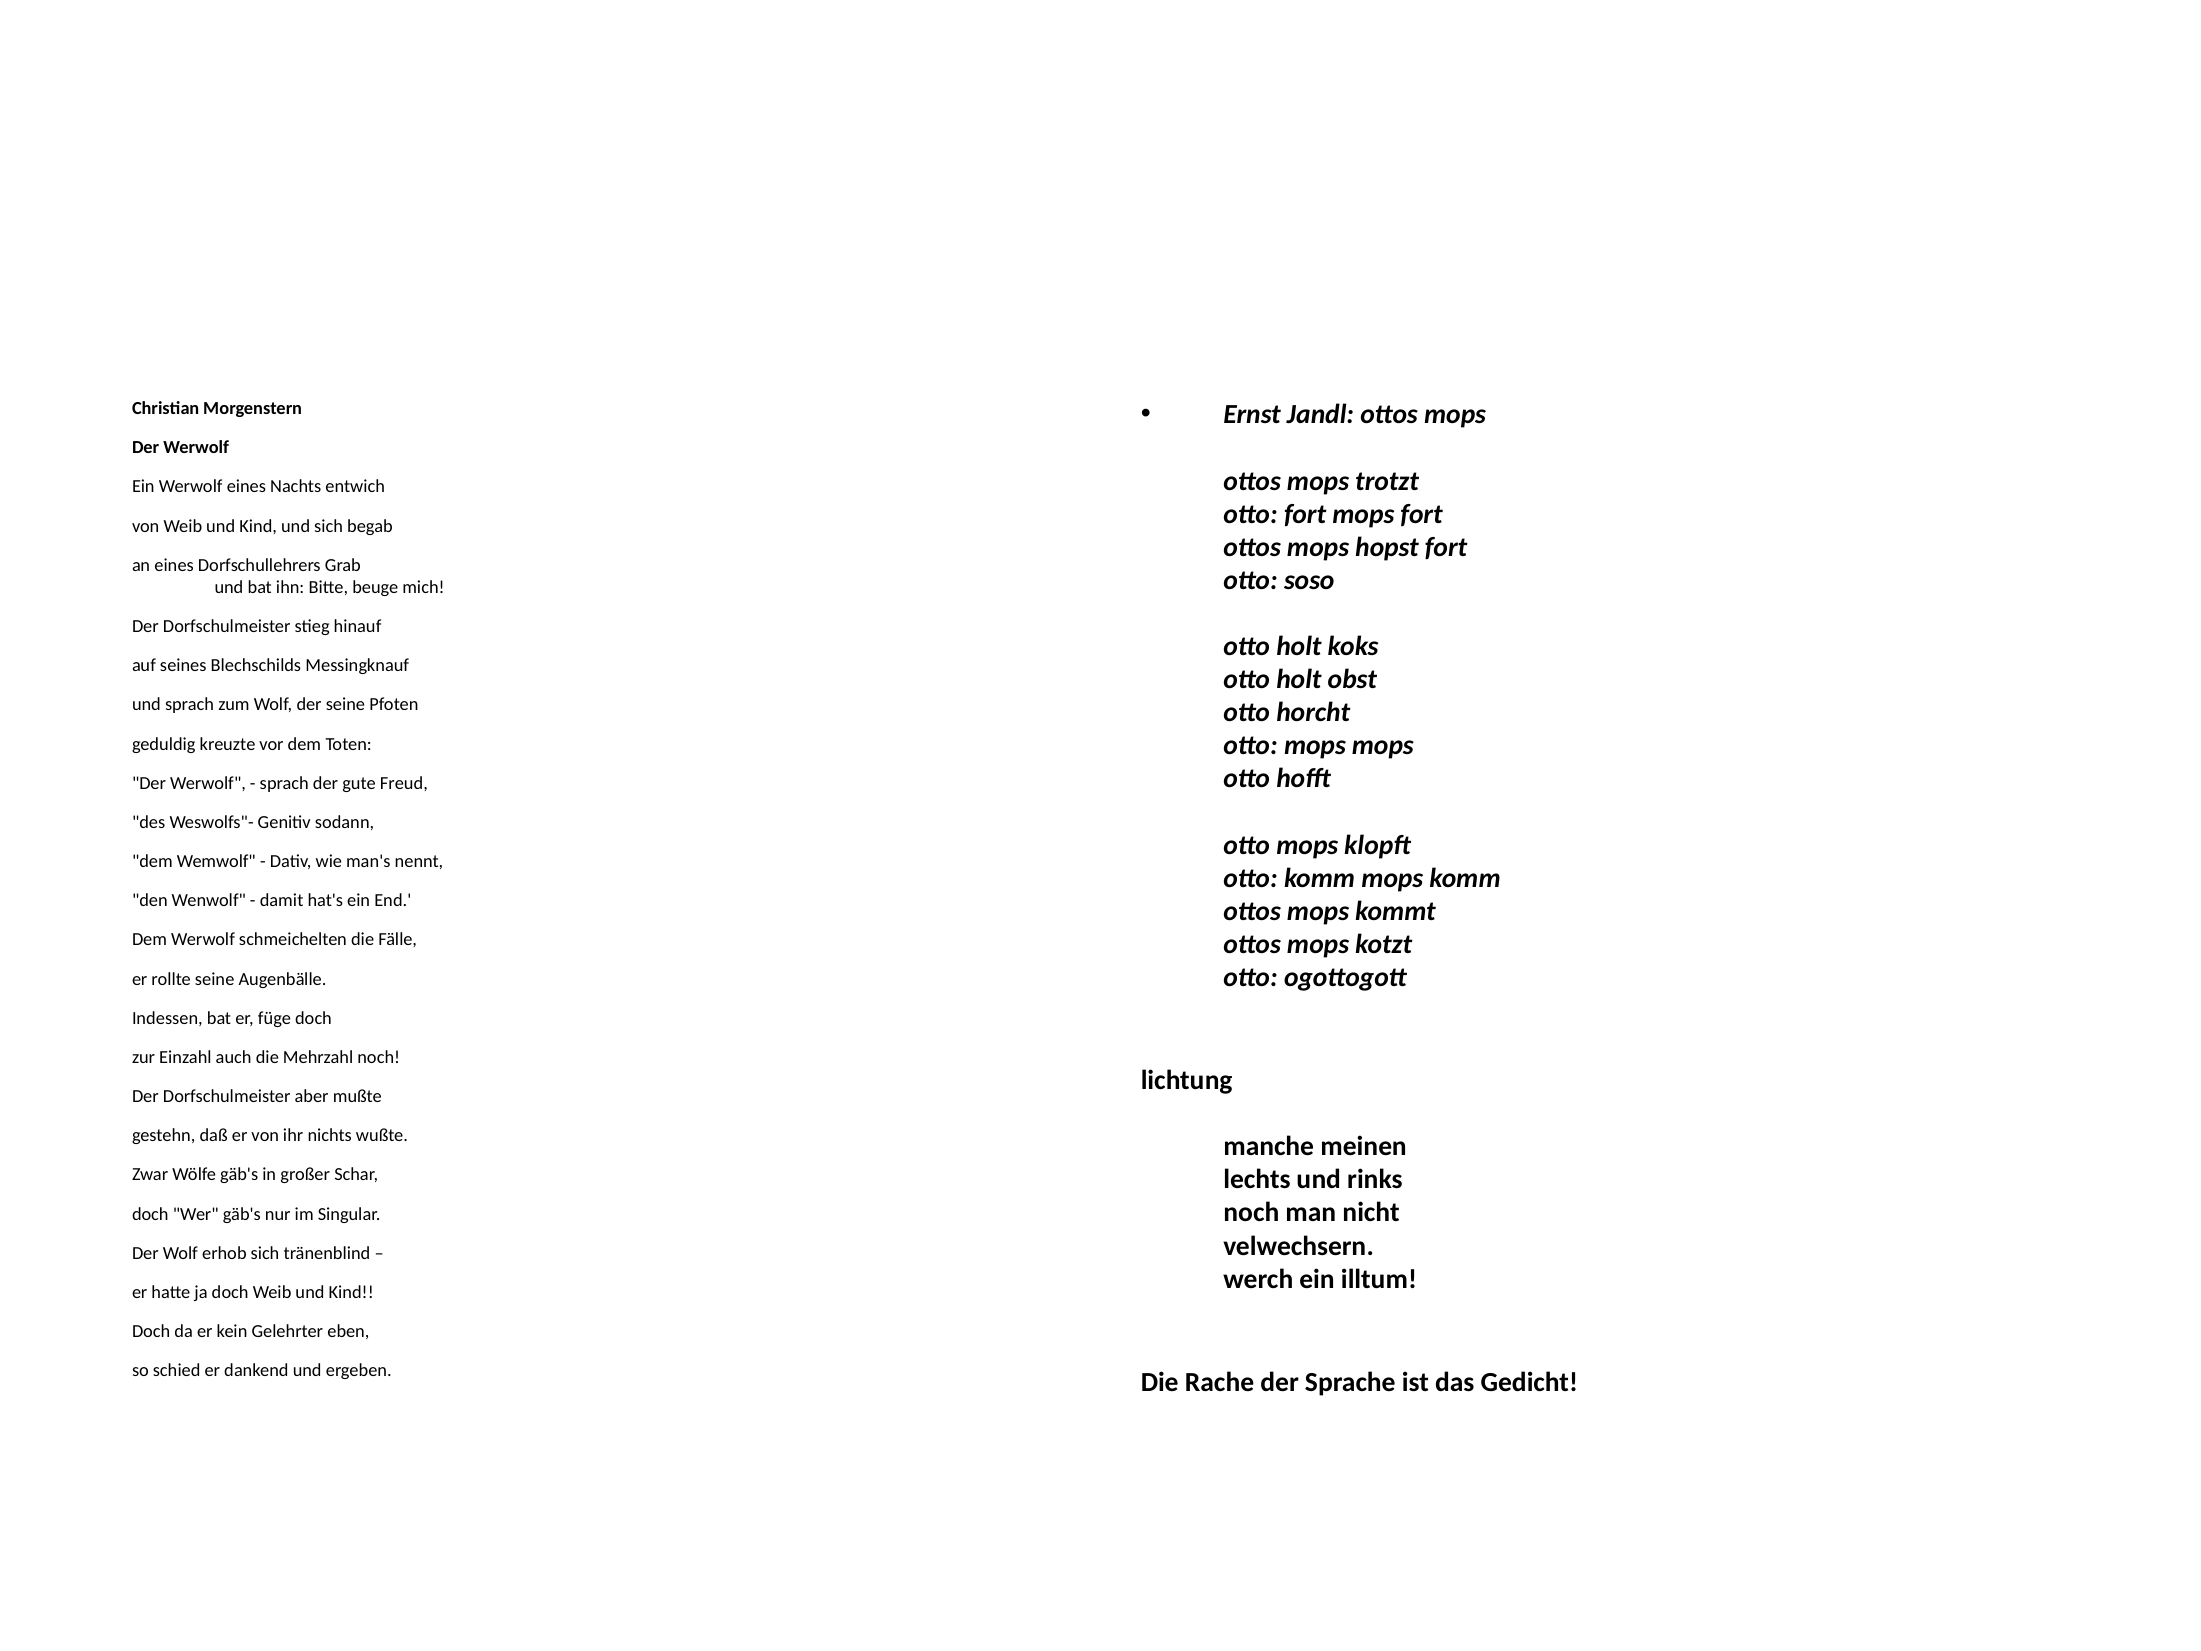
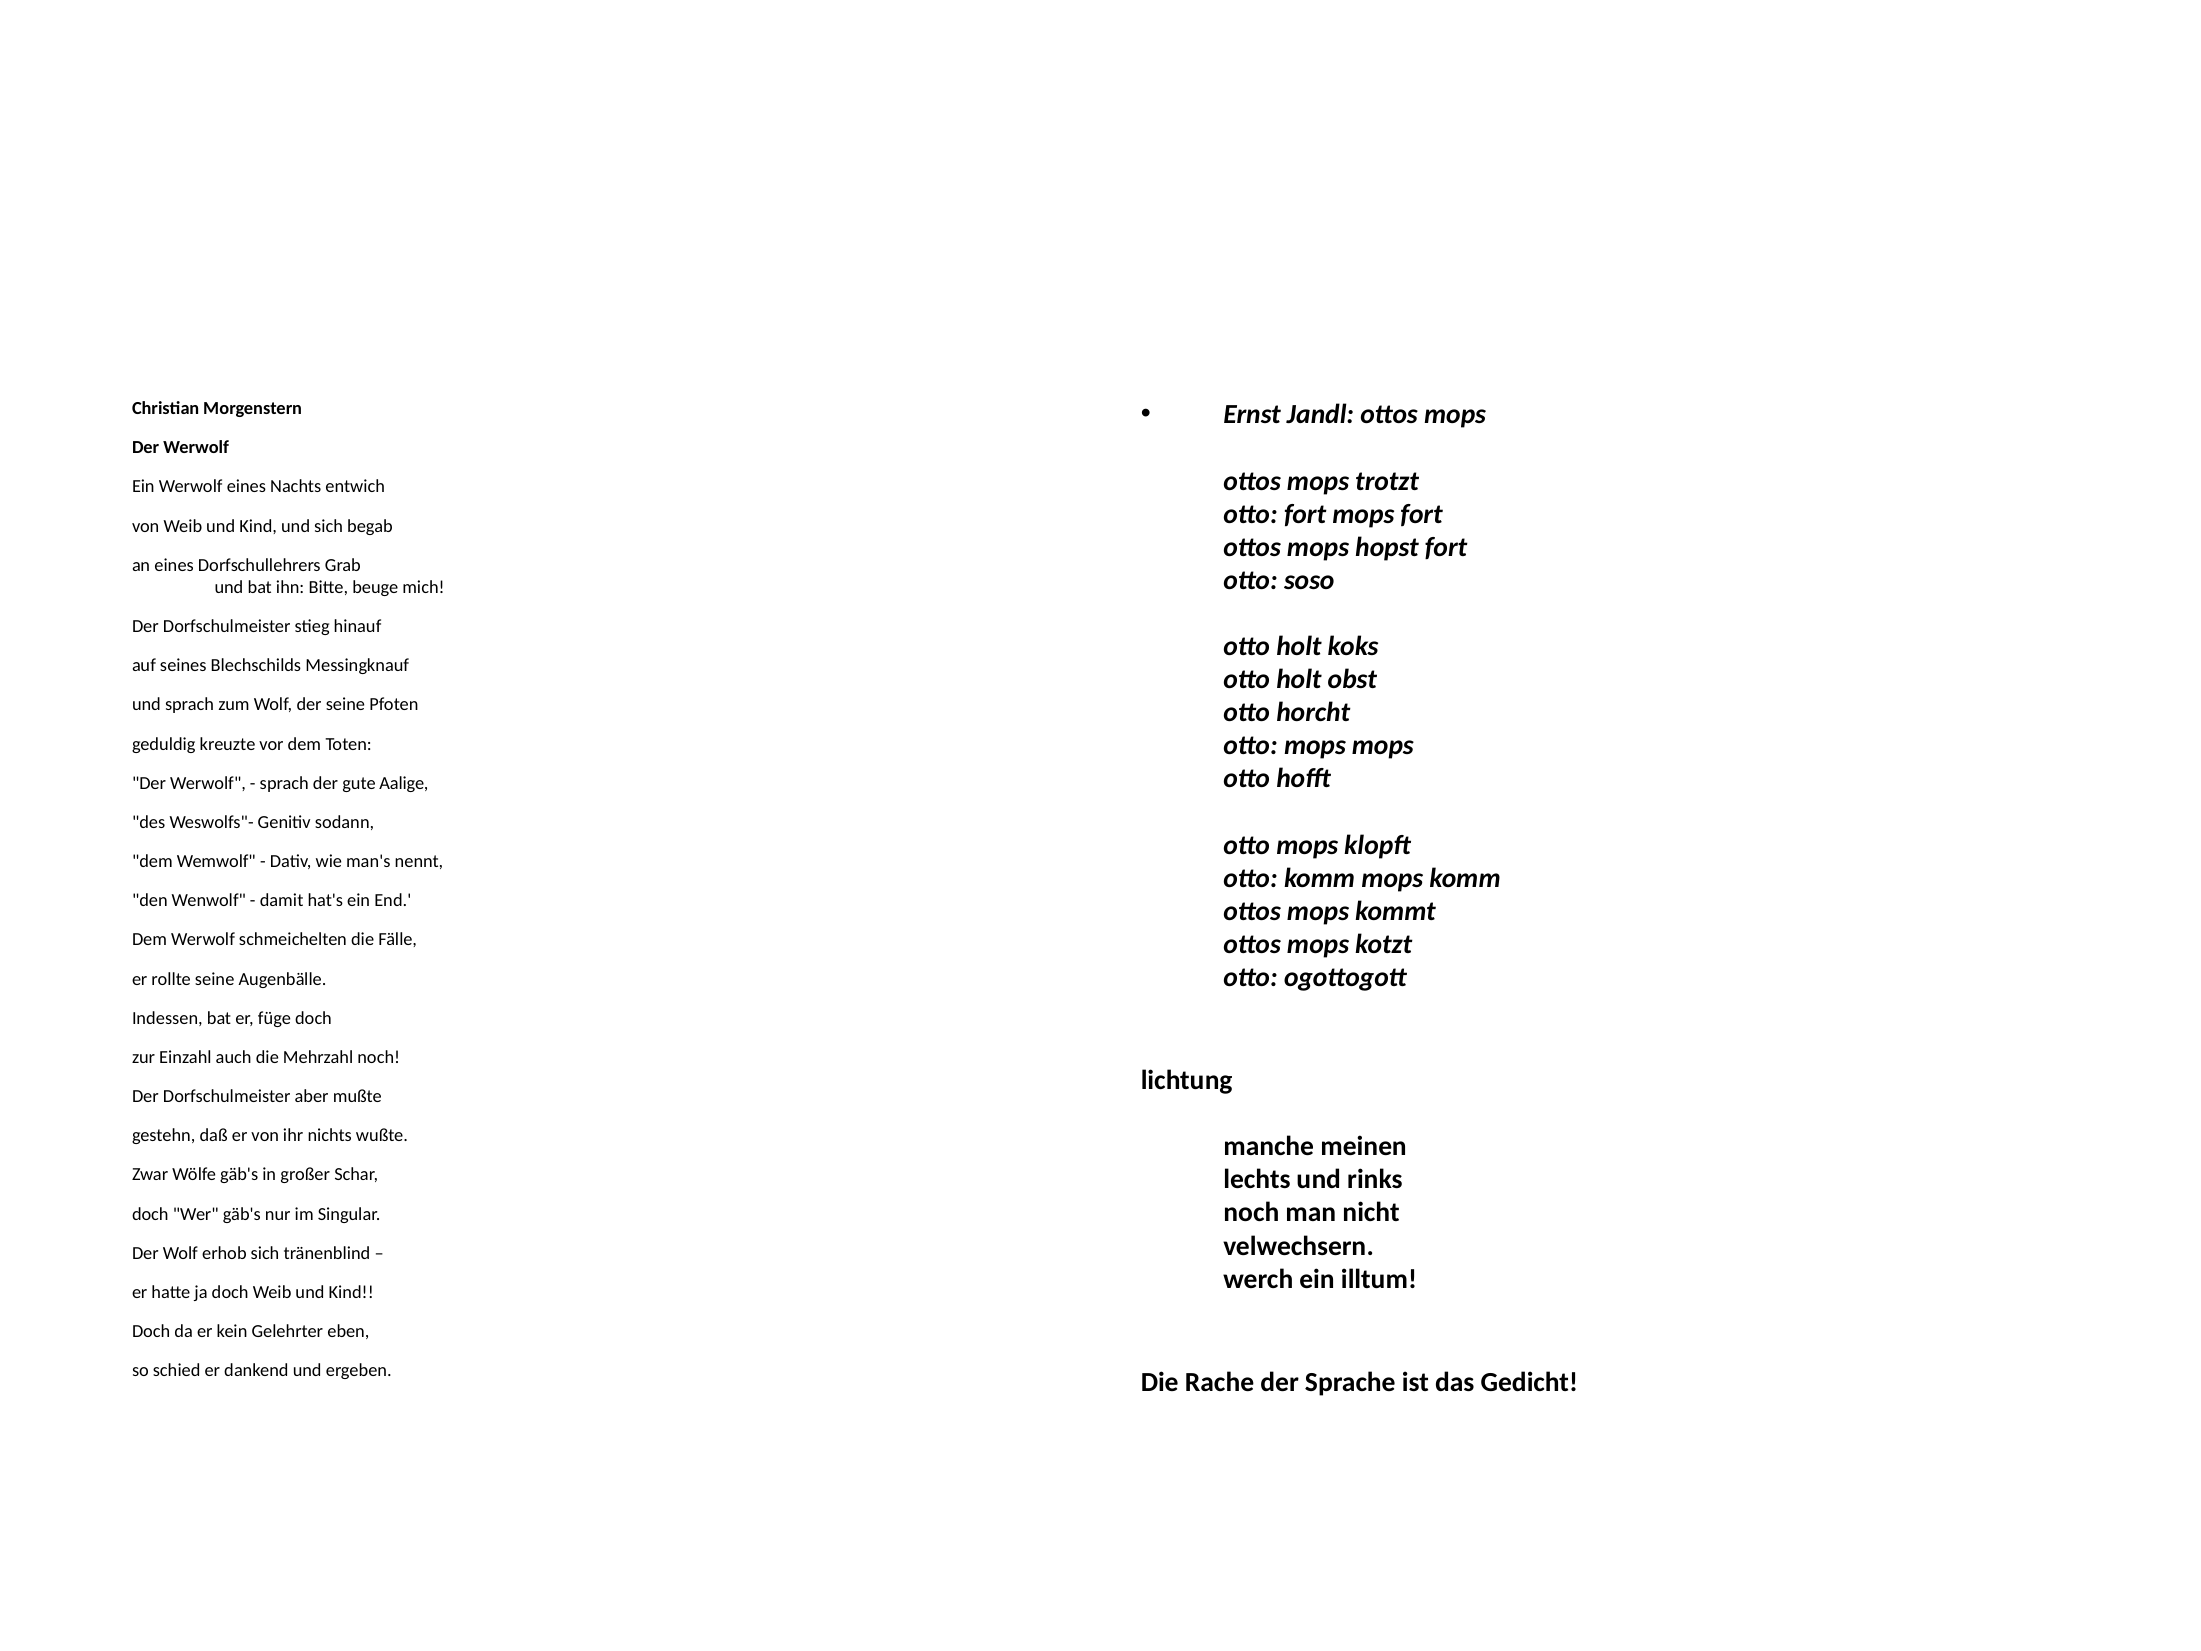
Freud: Freud -> Aalige (404, 783)
